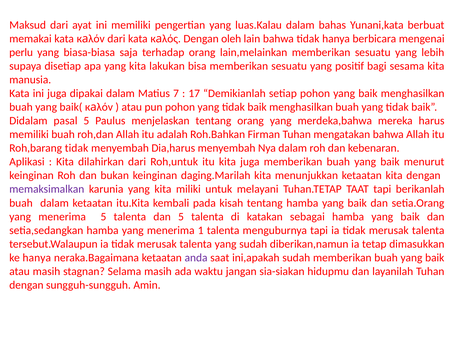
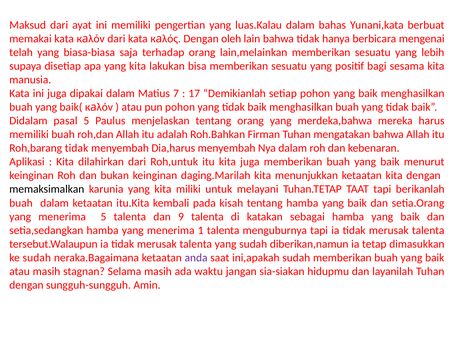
perlu: perlu -> telah (21, 52)
memaksimalkan colour: purple -> black (47, 189)
dan 5: 5 -> 9 (181, 217)
ke hanya: hanya -> sudah (37, 258)
